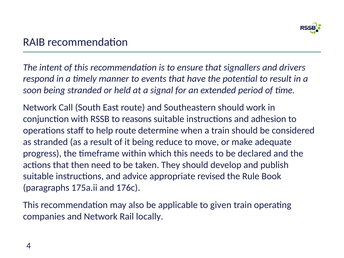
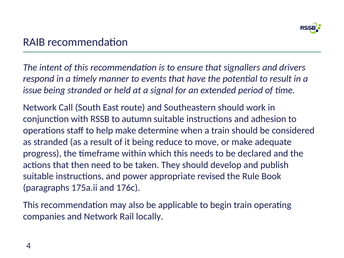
soon: soon -> issue (32, 90)
reasons: reasons -> autumn (137, 119)
help route: route -> make (126, 130)
advice: advice -> power (135, 176)
given: given -> begin (221, 205)
